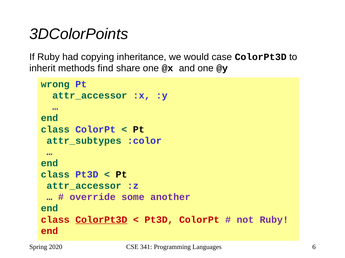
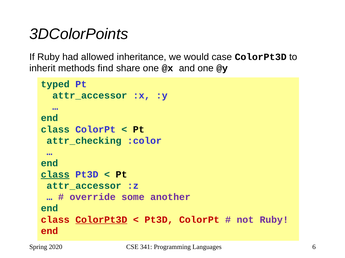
copying: copying -> allowed (98, 57)
wrong: wrong -> typed (55, 84)
attr_subtypes: attr_subtypes -> attr_checking (84, 141)
class underline: none -> present (55, 175)
